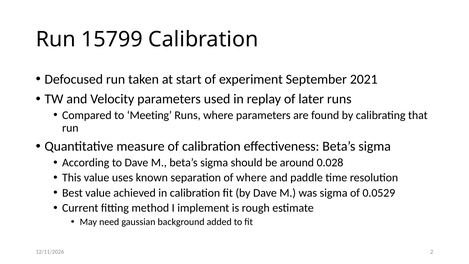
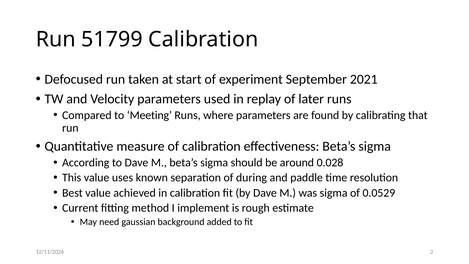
15799: 15799 -> 51799 (112, 39)
of where: where -> during (252, 178)
